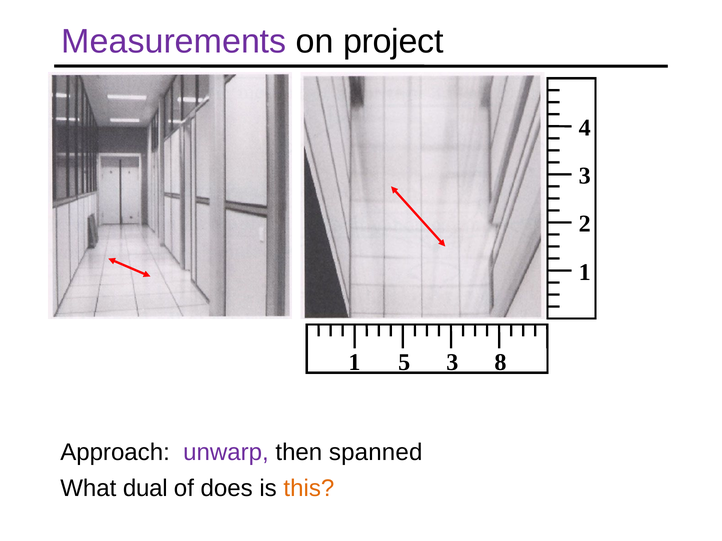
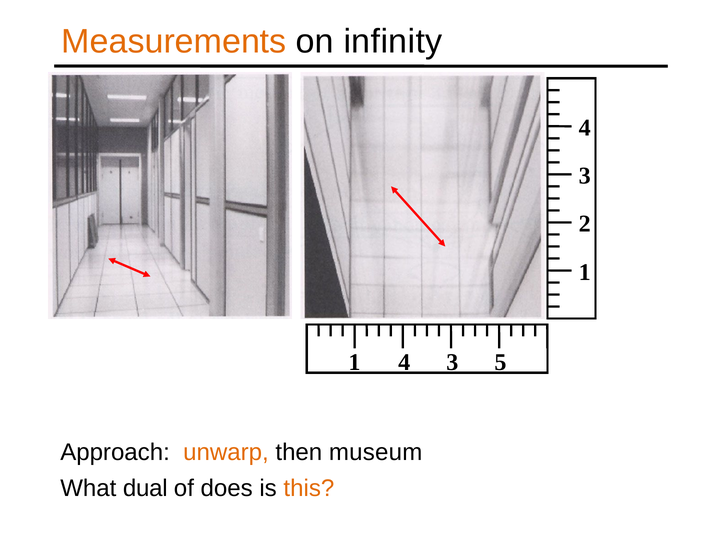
Measurements colour: purple -> orange (174, 41)
project: project -> infinity (393, 41)
1 5: 5 -> 4 (404, 363)
8: 8 -> 5 (500, 363)
unwarp colour: purple -> orange (226, 453)
spanned: spanned -> museum (376, 453)
